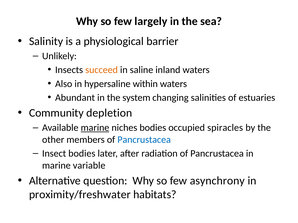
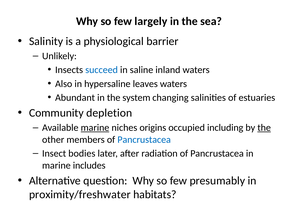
succeed colour: orange -> blue (102, 70)
within: within -> leaves (145, 84)
niches bodies: bodies -> origins (153, 128)
spiracles: spiracles -> including (225, 128)
the underline: none -> present (264, 128)
variable: variable -> includes (89, 166)
asynchrony: asynchrony -> presumably (217, 181)
